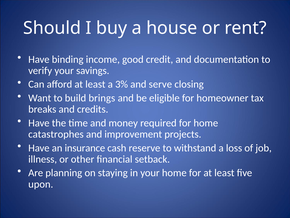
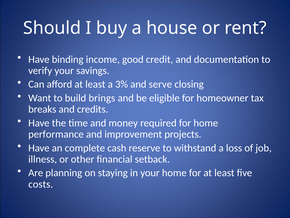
catastrophes: catastrophes -> performance (56, 134)
insurance: insurance -> complete (85, 148)
upon: upon -> costs (41, 184)
